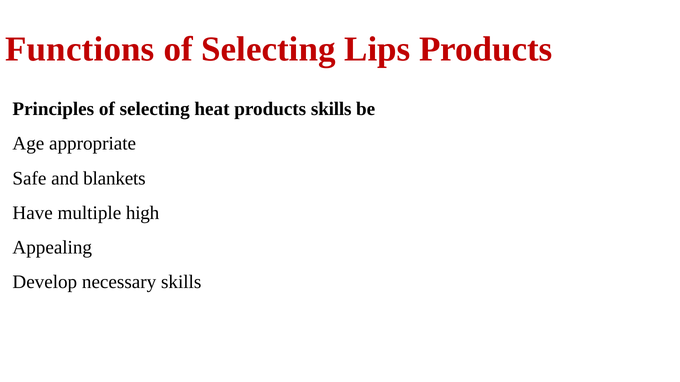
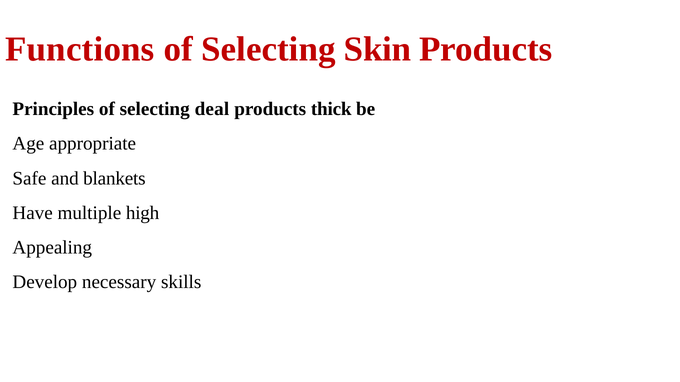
Lips: Lips -> Skin (377, 49)
heat: heat -> deal (212, 109)
products skills: skills -> thick (331, 109)
